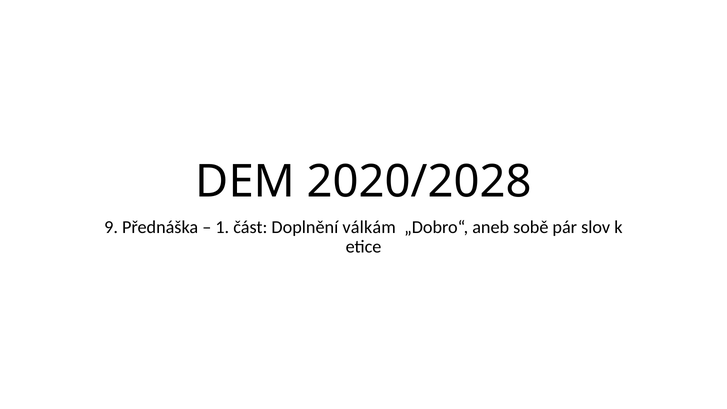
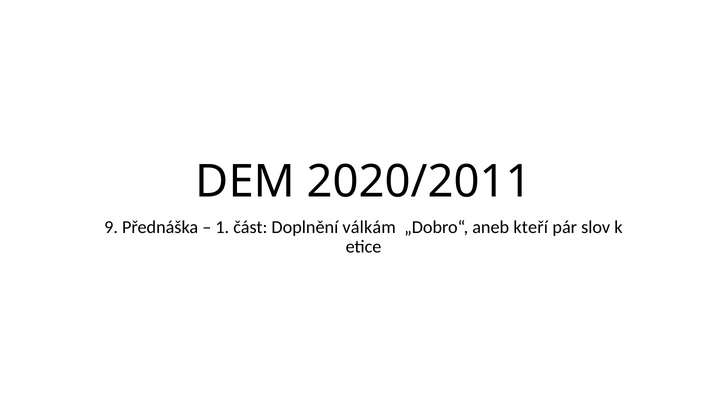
2020/2028: 2020/2028 -> 2020/2011 (419, 182)
sobě: sobě -> kteří (531, 227)
